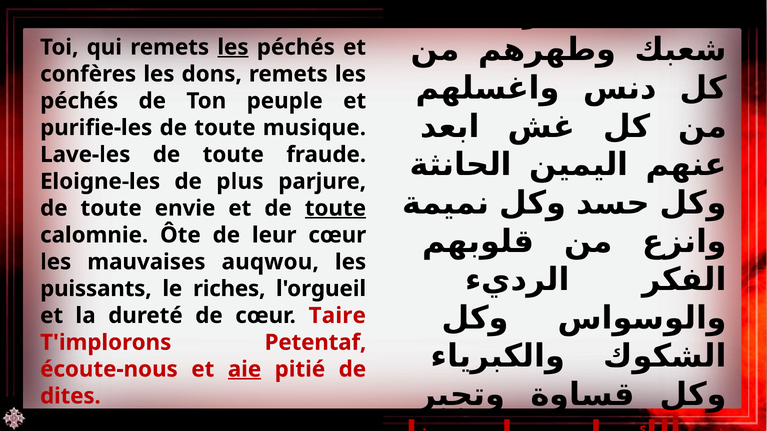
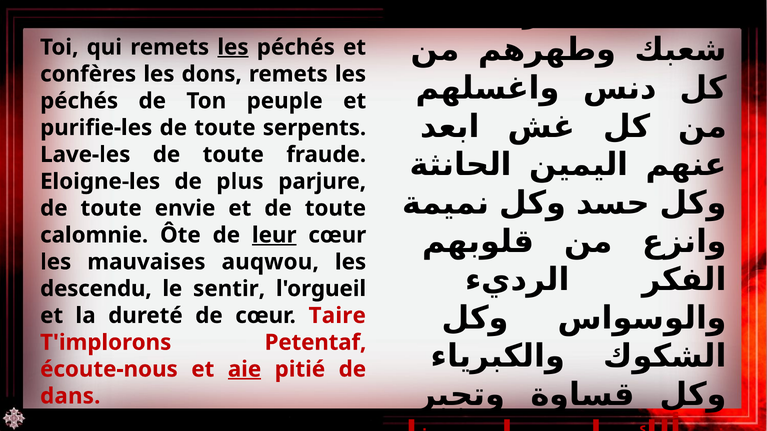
musique: musique -> serpents (314, 128)
toute underline: present -> none (335, 208)
leur underline: none -> present (274, 235)
puissants: puissants -> descendu (96, 289)
riches: riches -> sentir (229, 289)
dites: dites -> dans (70, 396)
